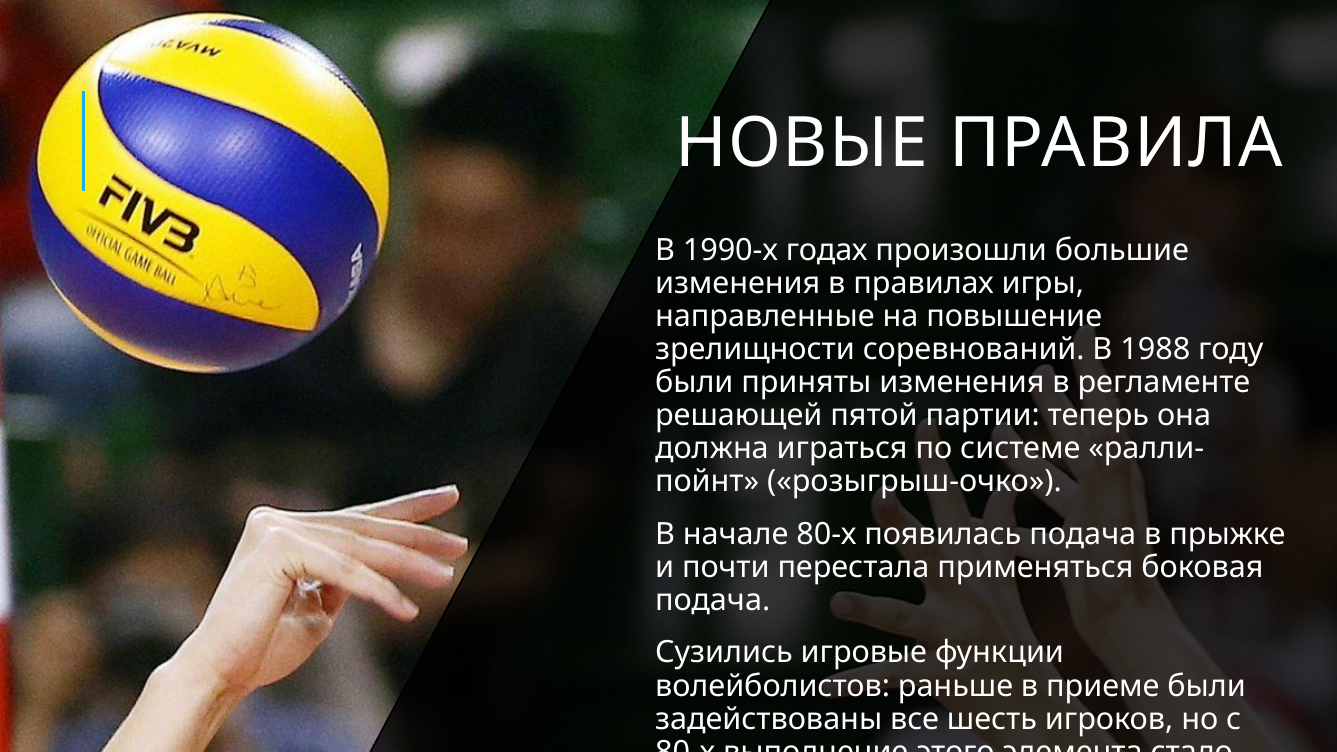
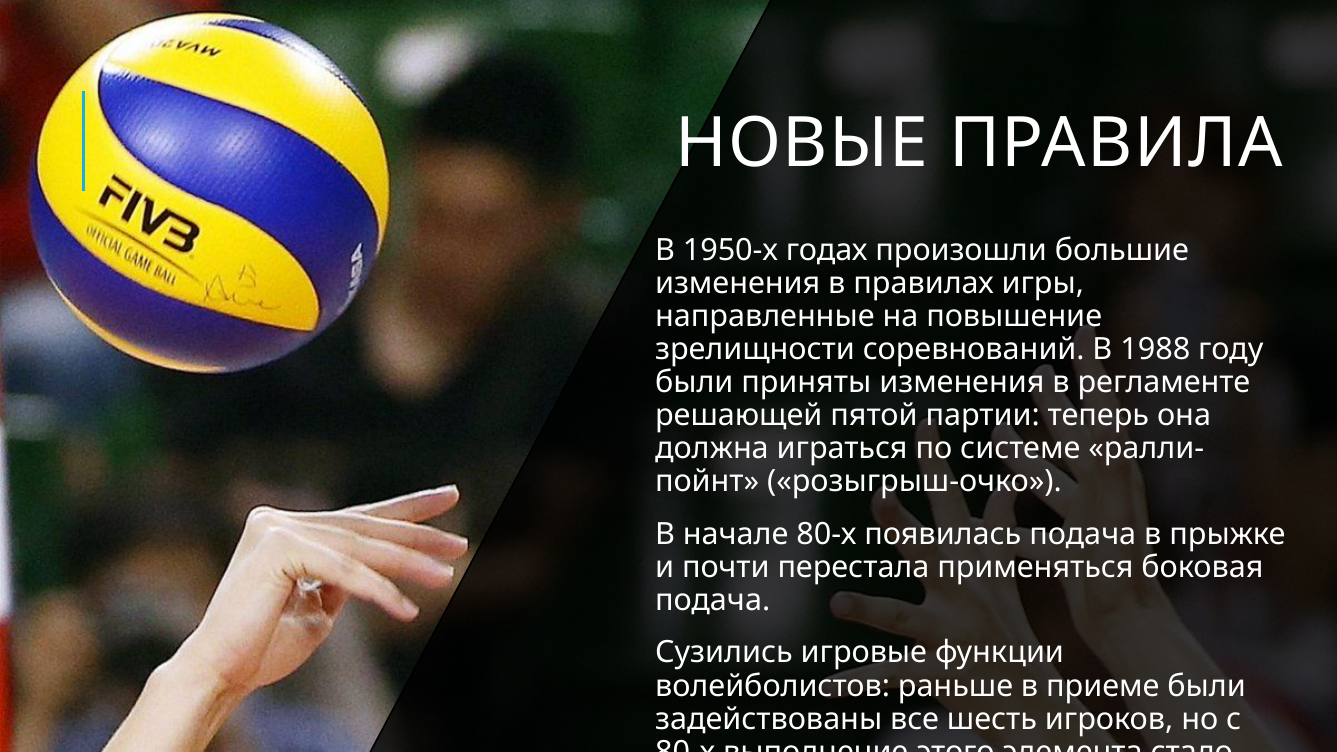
1990-х: 1990-х -> 1950-х (730, 250)
